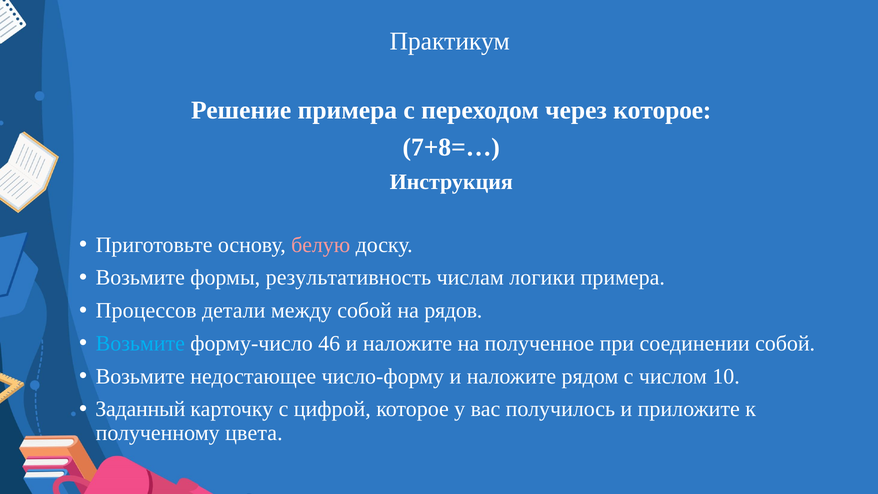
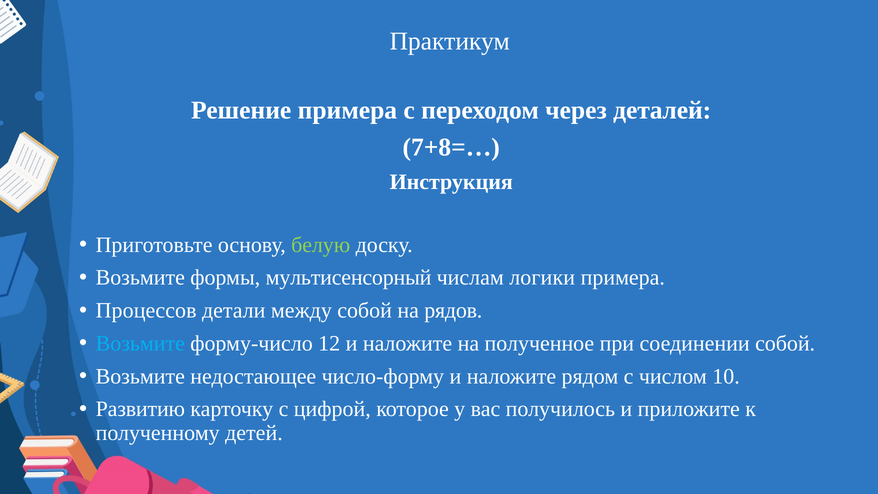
через которое: которое -> деталей (662, 110)
белую colour: pink -> light green (321, 245)
результативность: результативность -> мультисенсорный (349, 278)
46: 46 -> 12 (329, 343)
Заданный: Заданный -> Развитию (140, 409)
цвета: цвета -> детей (254, 433)
